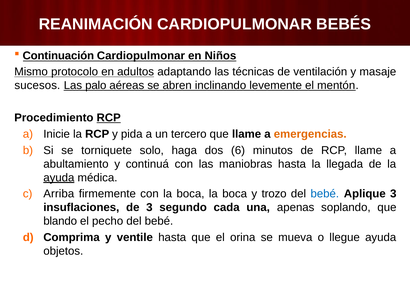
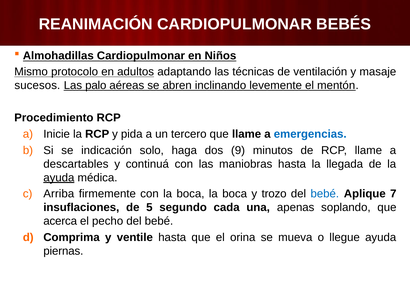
Continuación: Continuación -> Almohadillas (58, 56)
RCP underline: present -> none (109, 118)
emergencias colour: orange -> blue (310, 134)
torniquete: torniquete -> indicación (107, 151)
6: 6 -> 9 (238, 151)
abultamiento: abultamiento -> descartables (76, 164)
Aplique 3: 3 -> 7 (393, 194)
de 3: 3 -> 5 (149, 208)
blando: blando -> acerca (60, 221)
objetos: objetos -> piernas (63, 251)
